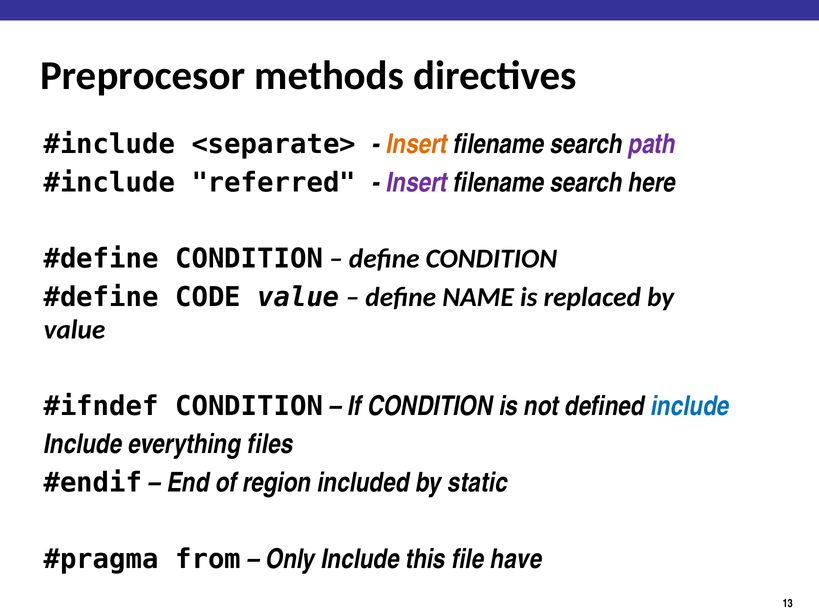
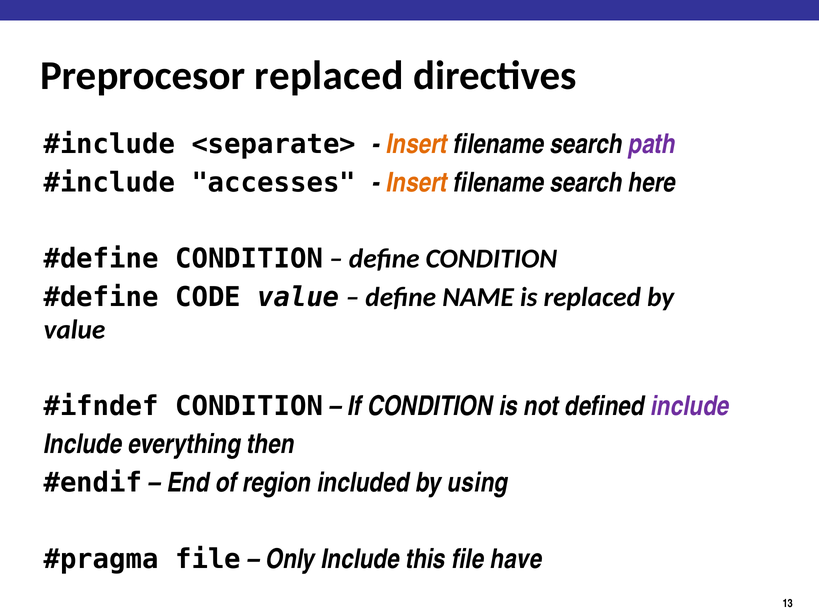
Preprocesor methods: methods -> replaced (329, 76)
referred: referred -> accesses (274, 183)
Insert colour: purple -> orange (417, 183)
include colour: blue -> purple (690, 406)
files: files -> then (271, 445)
static: static -> using (478, 483)
from: from -> file (208, 559)
